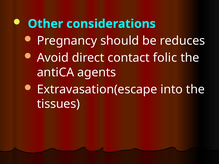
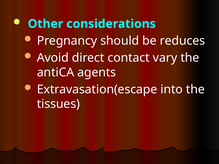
folic: folic -> vary (165, 58)
